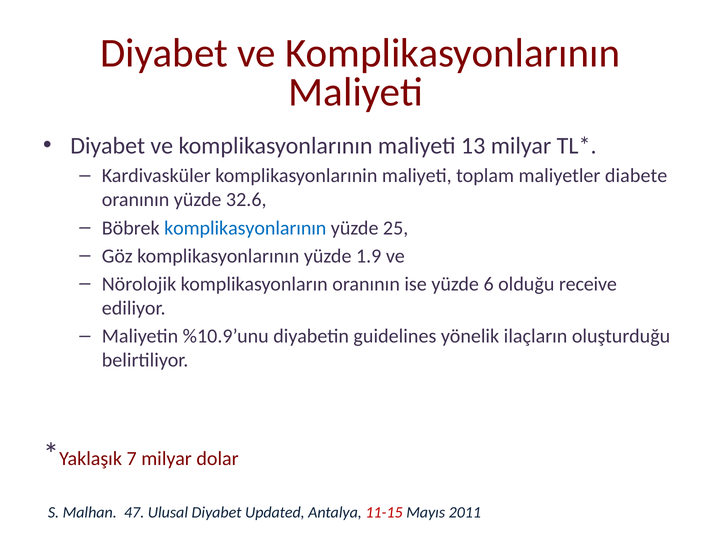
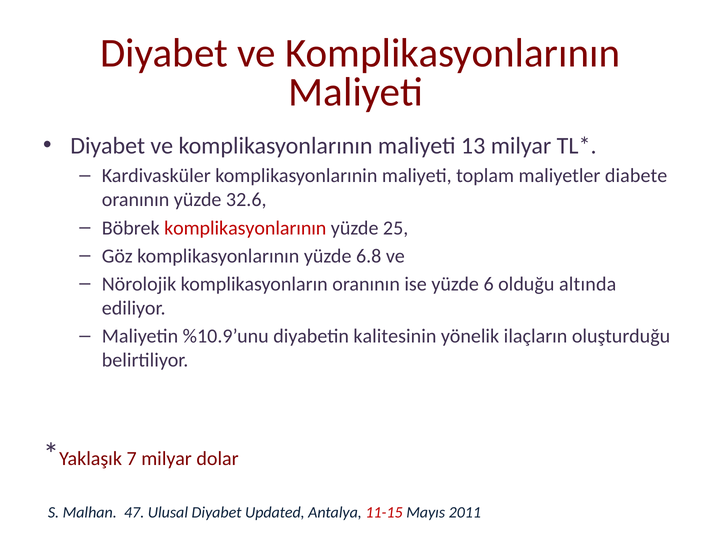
komplikasyonlarının colour: blue -> red (245, 228)
1.9: 1.9 -> 6.8 (369, 256)
receive: receive -> altında (588, 284)
guidelines: guidelines -> kalitesinin (395, 337)
